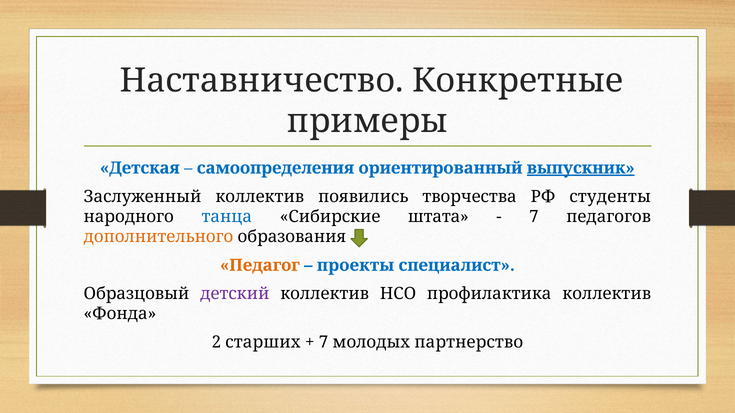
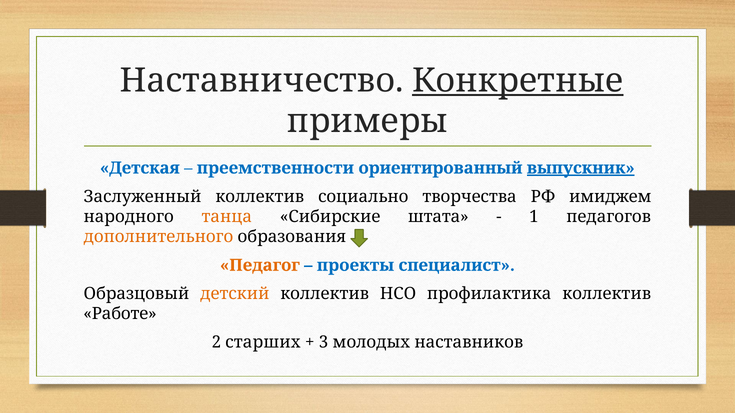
Конкретные underline: none -> present (518, 81)
самоопределения: самоопределения -> преемственности (275, 168)
появились: появились -> социально (363, 197)
студенты: студенты -> имиджем (610, 197)
танца colour: blue -> orange (227, 217)
7: 7 -> 1 (534, 217)
детский colour: purple -> orange (235, 294)
Фонда: Фонда -> Работе (120, 314)
7: 7 -> 3 (324, 343)
партнерство: партнерство -> наставников (469, 343)
